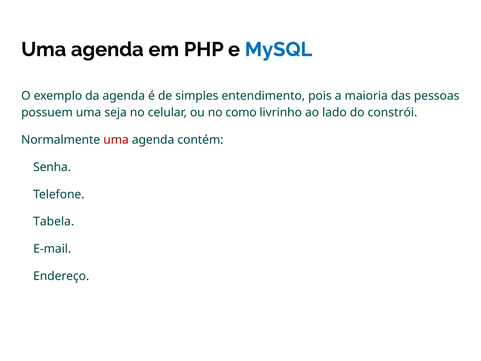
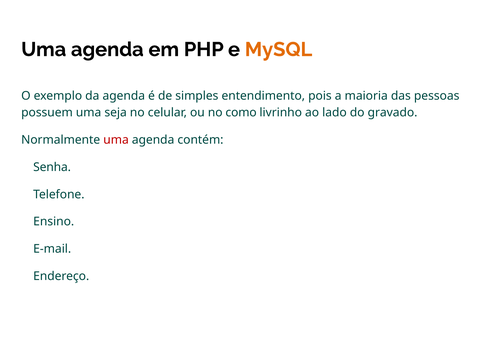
MySQL colour: blue -> orange (279, 49)
constrói: constrói -> gravado (393, 112)
Tabela: Tabela -> Ensino (54, 222)
